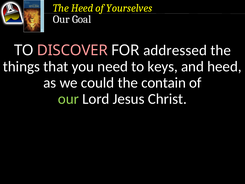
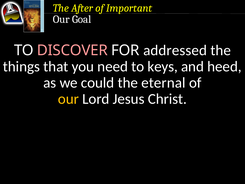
The Heed: Heed -> After (82, 8)
Yourselves: Yourselves -> Important (129, 8)
contain: contain -> eternal (163, 83)
our colour: light green -> yellow (68, 99)
